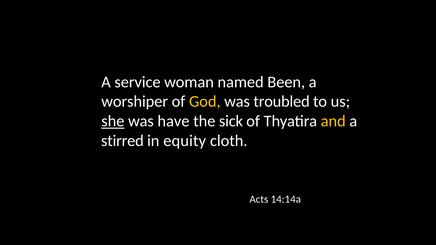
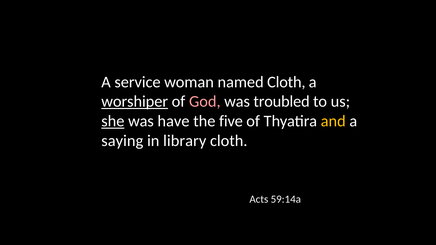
named Been: Been -> Cloth (286, 82)
worshiper underline: none -> present (135, 102)
God colour: yellow -> pink (205, 102)
sick: sick -> five (231, 121)
stirred: stirred -> saying (122, 141)
equity: equity -> library (185, 141)
14:14a: 14:14a -> 59:14a (286, 199)
